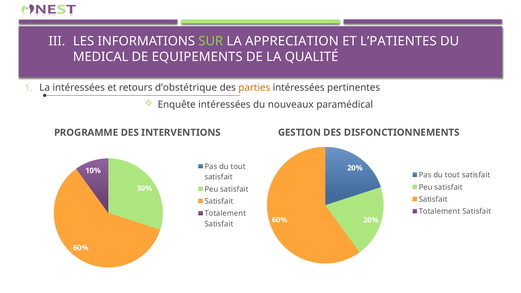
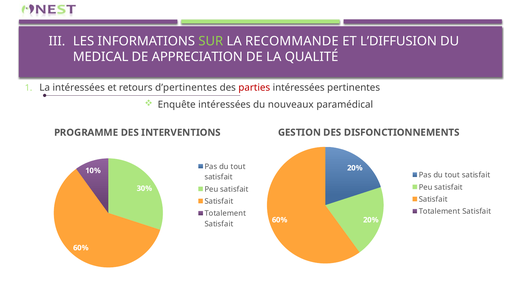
APPRECIATION: APPRECIATION -> RECOMMANDE (292, 41)
L’PATIENTES: L’PATIENTES -> L’DIFFUSION (398, 41)
EQUIPEMENTS: EQUIPEMENTS -> APPRECIATION (197, 57)
d’obstétrique: d’obstétrique -> d’pertinentes (186, 88)
parties colour: orange -> red (254, 88)
